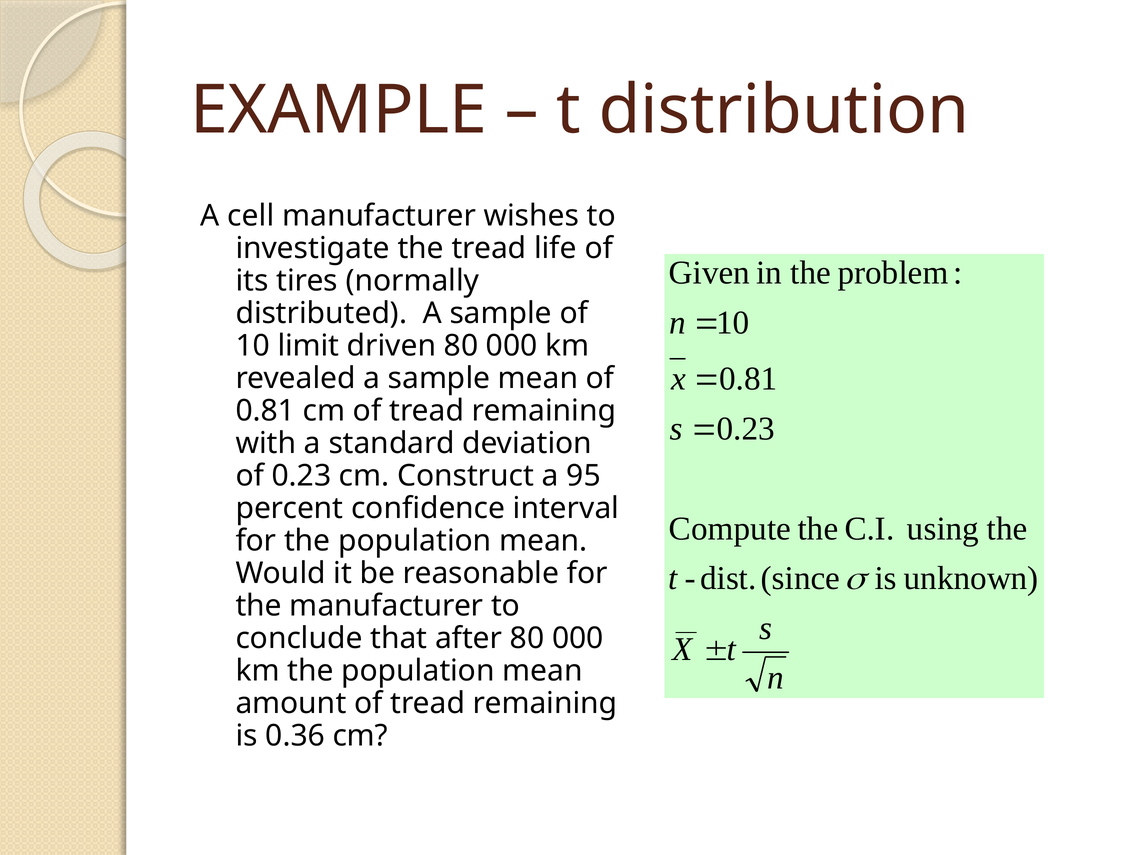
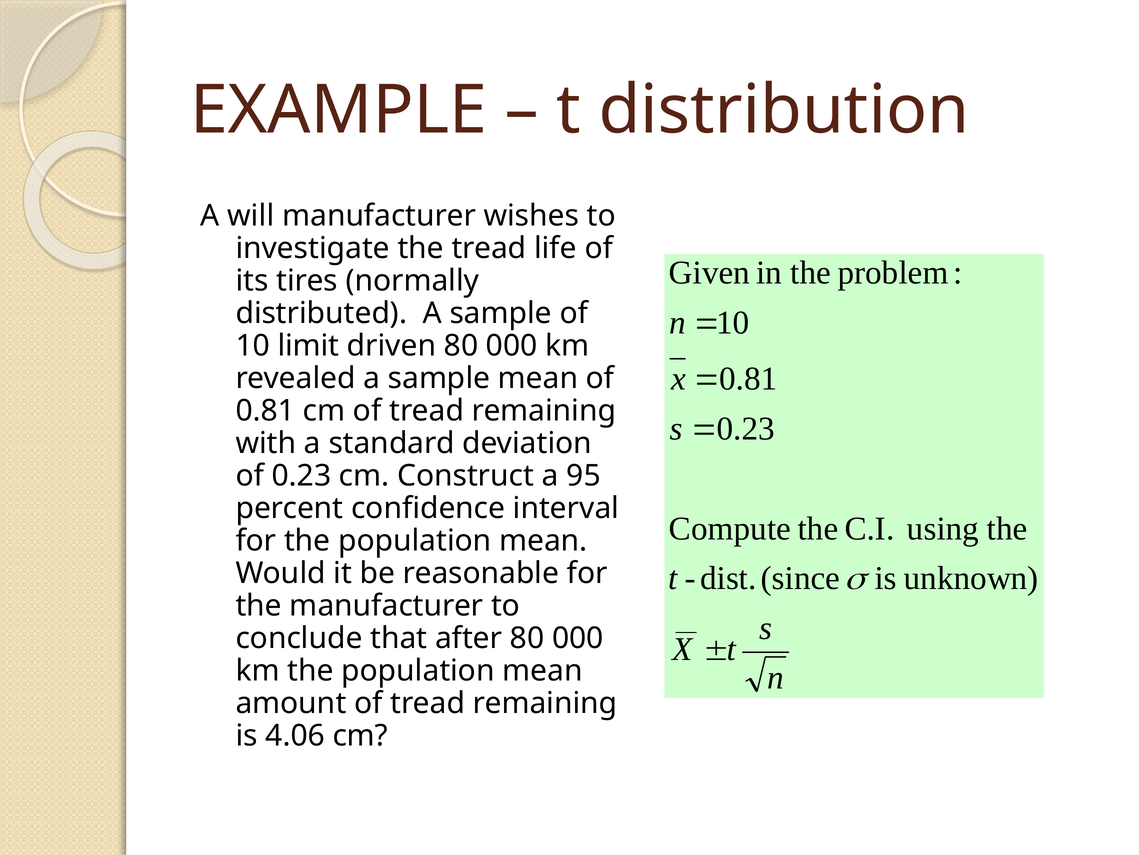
cell: cell -> will (251, 216)
0.36: 0.36 -> 4.06 (295, 735)
